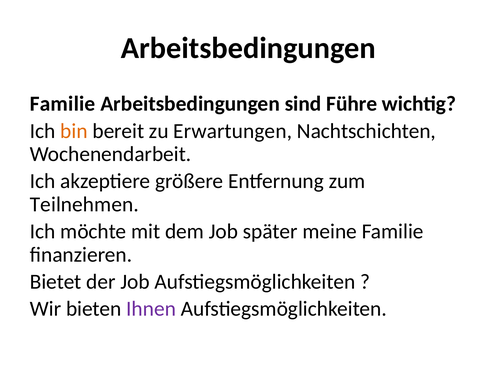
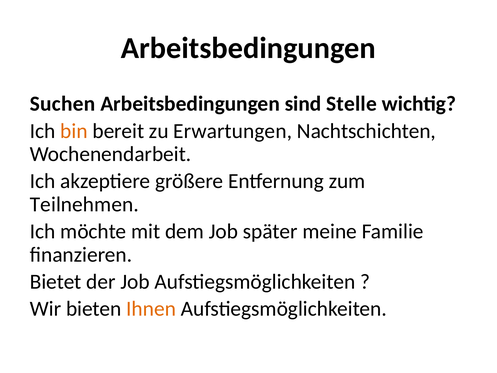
Familie: Familie -> Suchen (63, 104)
Führe: Führe -> Stelle (352, 104)
Ihnen colour: purple -> orange (151, 309)
